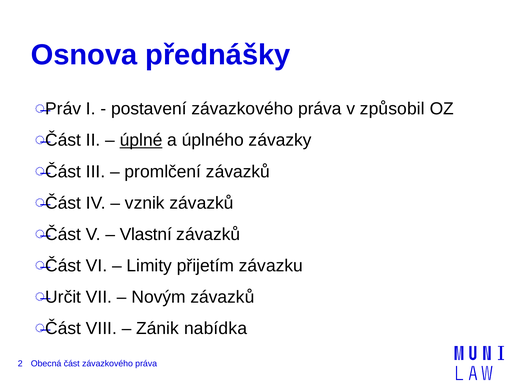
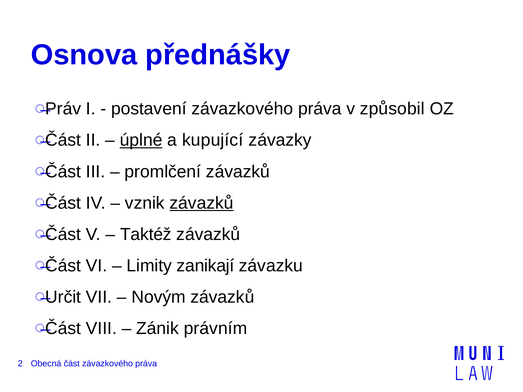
úplného: úplného -> kupující (213, 140)
závazků underline: none -> present (202, 203)
Vlastní: Vlastní -> Taktéž (146, 234)
přijetím: přijetím -> zanikají (206, 266)
nabídka: nabídka -> právním (216, 329)
